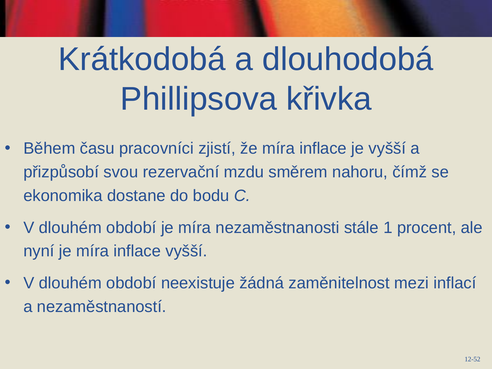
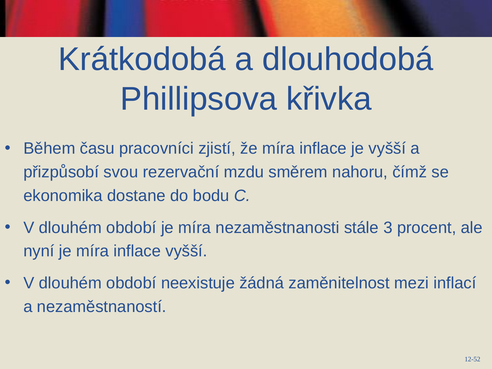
1: 1 -> 3 (388, 228)
